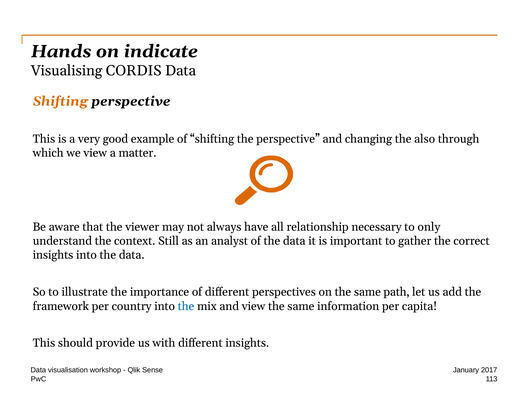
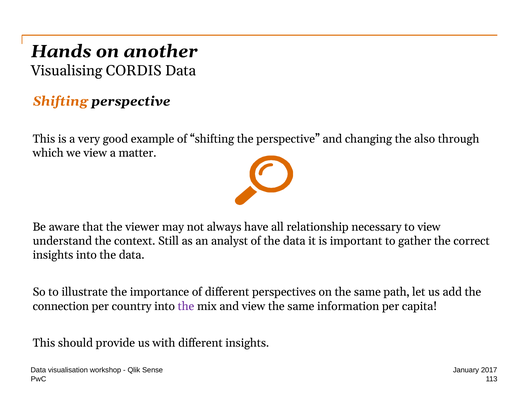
indicate: indicate -> another (161, 51)
to only: only -> view (429, 227)
framework: framework -> connection (61, 306)
the colour: blue -> purple (186, 306)
